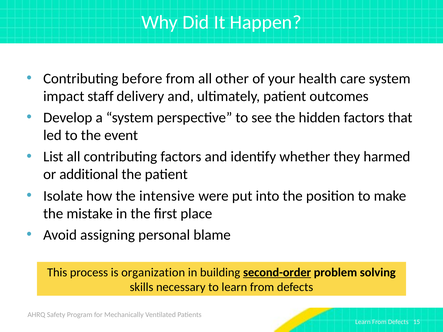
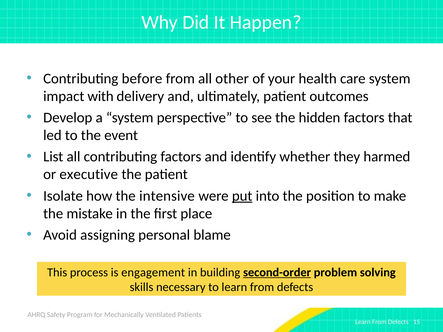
staff: staff -> with (101, 96)
additional: additional -> executive (89, 175)
put underline: none -> present (242, 196)
organization: organization -> engagement (153, 273)
